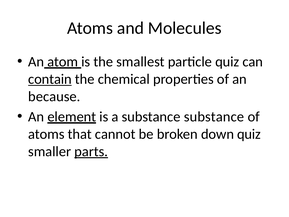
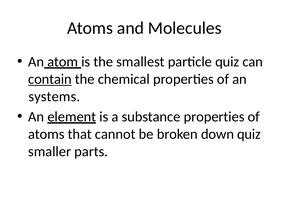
because: because -> systems (54, 96)
substance substance: substance -> properties (214, 117)
parts underline: present -> none (91, 151)
